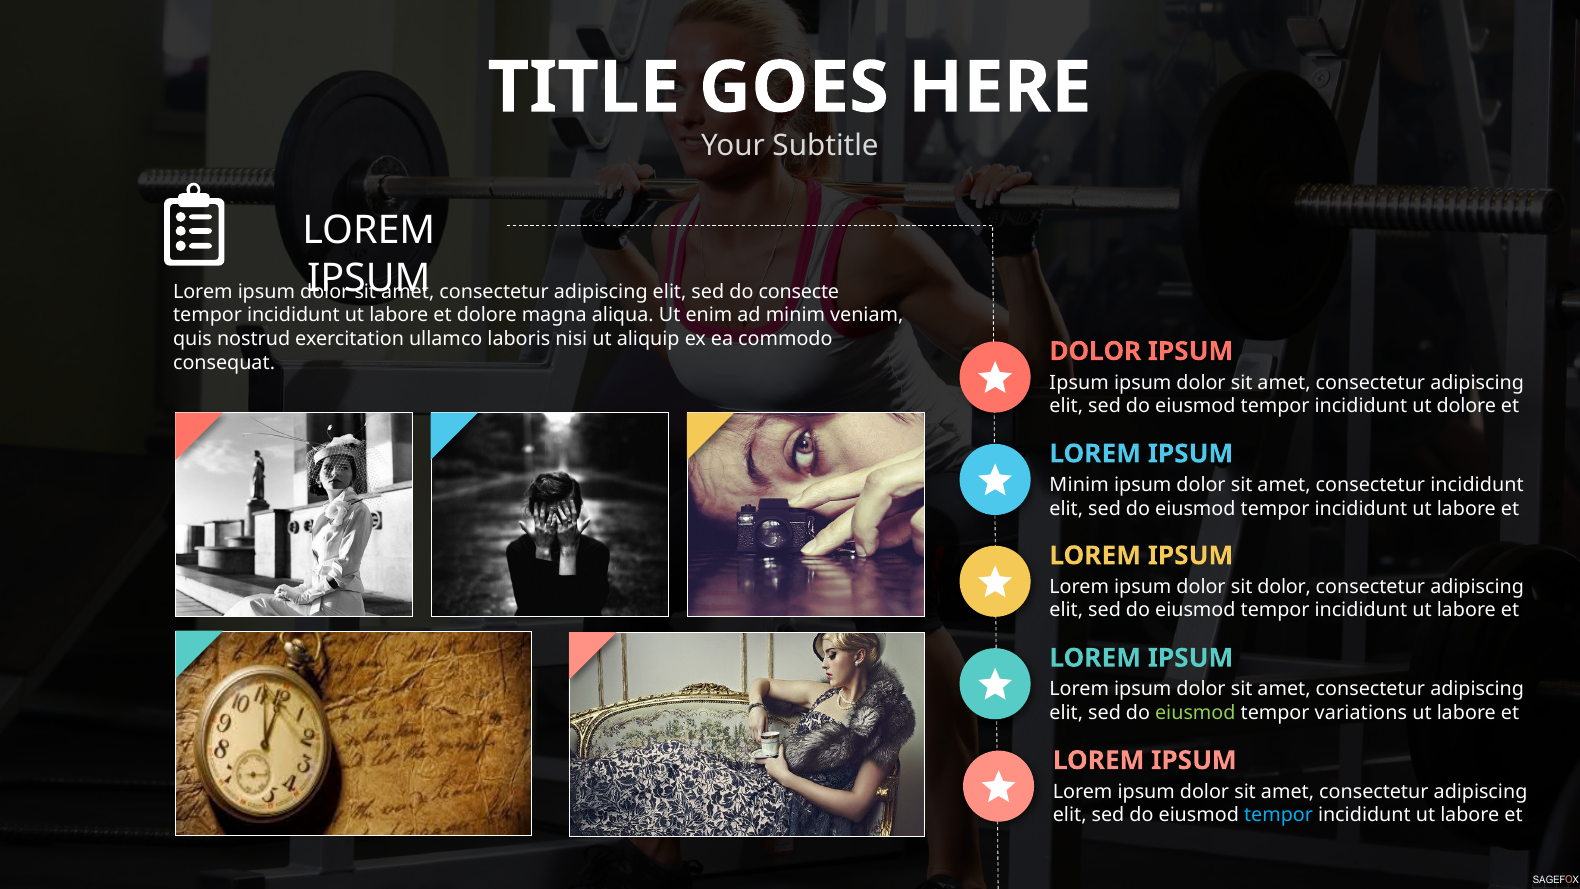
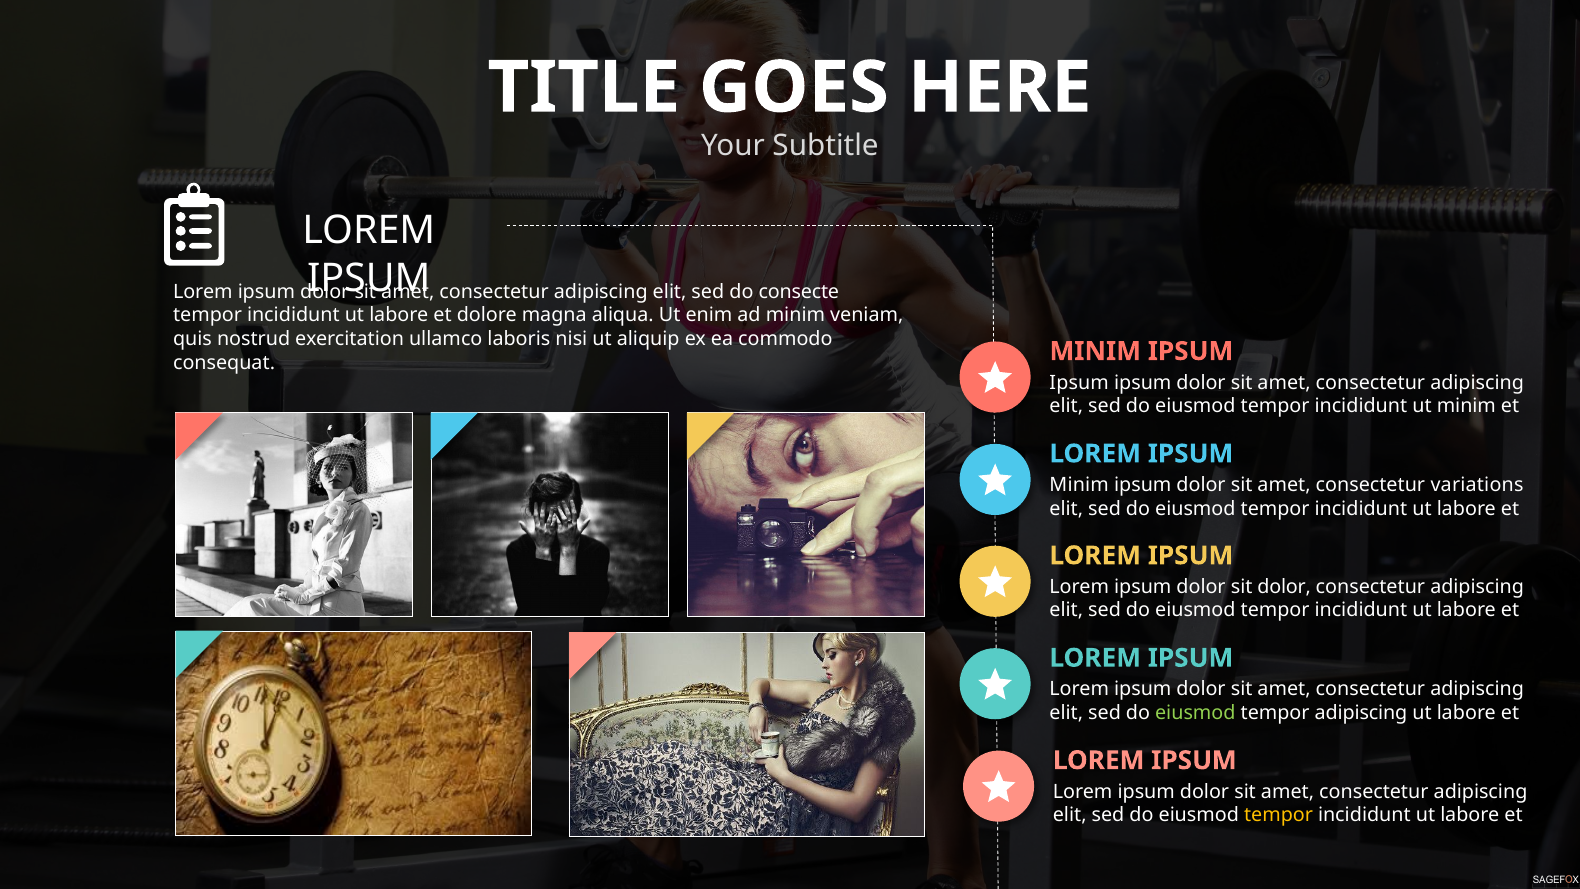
DOLOR: DOLOR -> MINIM (1095, 351)
ut dolore: dolore -> minim (1466, 406)
consectetur incididunt: incididunt -> variations (1477, 485)
tempor variations: variations -> adipiscing (1361, 713)
tempor colour: light blue -> yellow (1279, 815)
